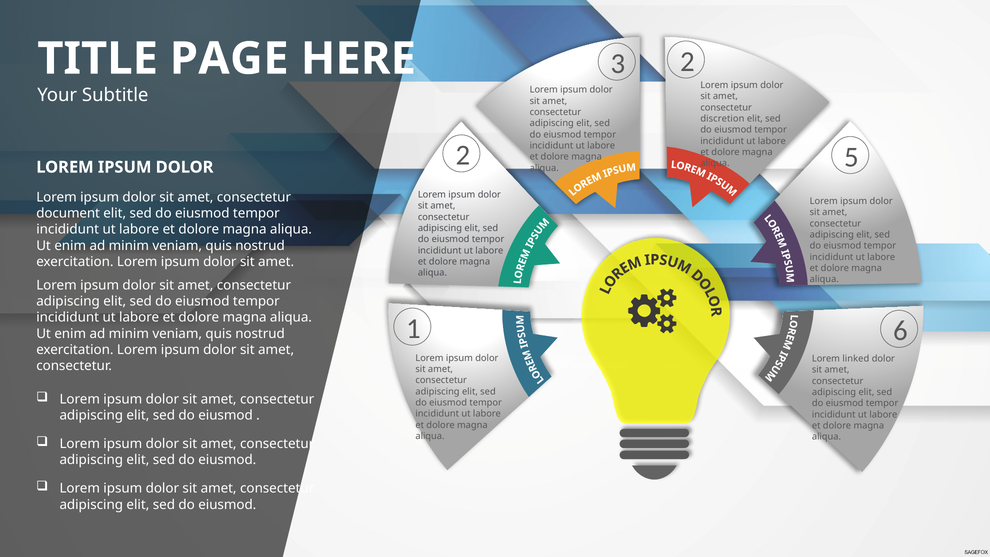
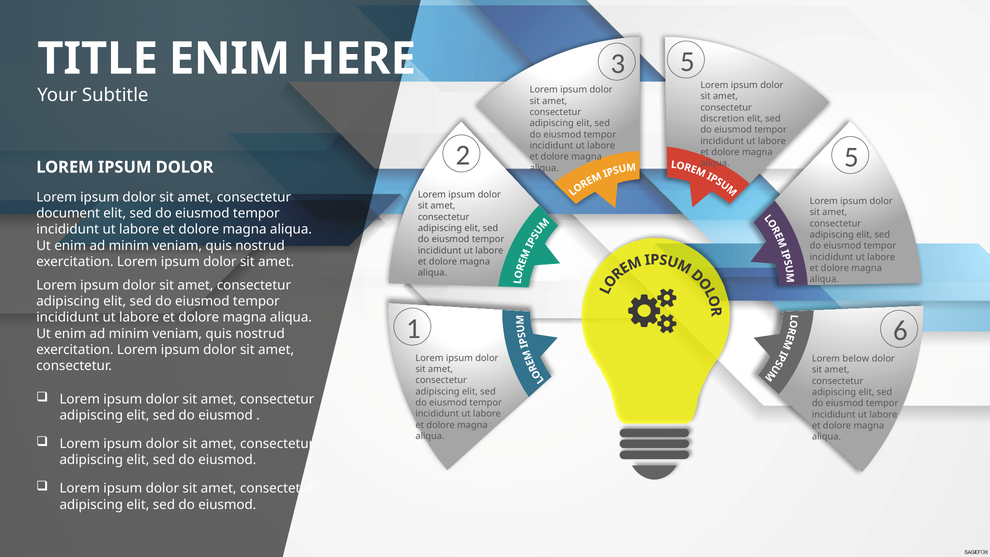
PAGE: PAGE -> ENIM (230, 59)
2: 2 -> 5 (687, 61)
linked: linked -> below (856, 359)
